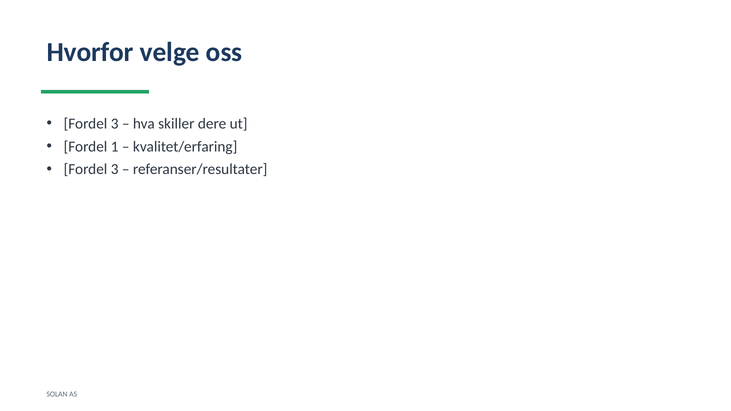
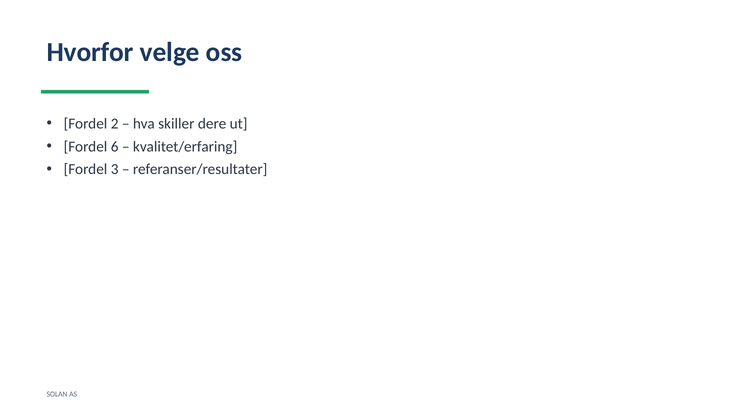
3: 3 -> 2 (115, 124)
1: 1 -> 6 (115, 147)
